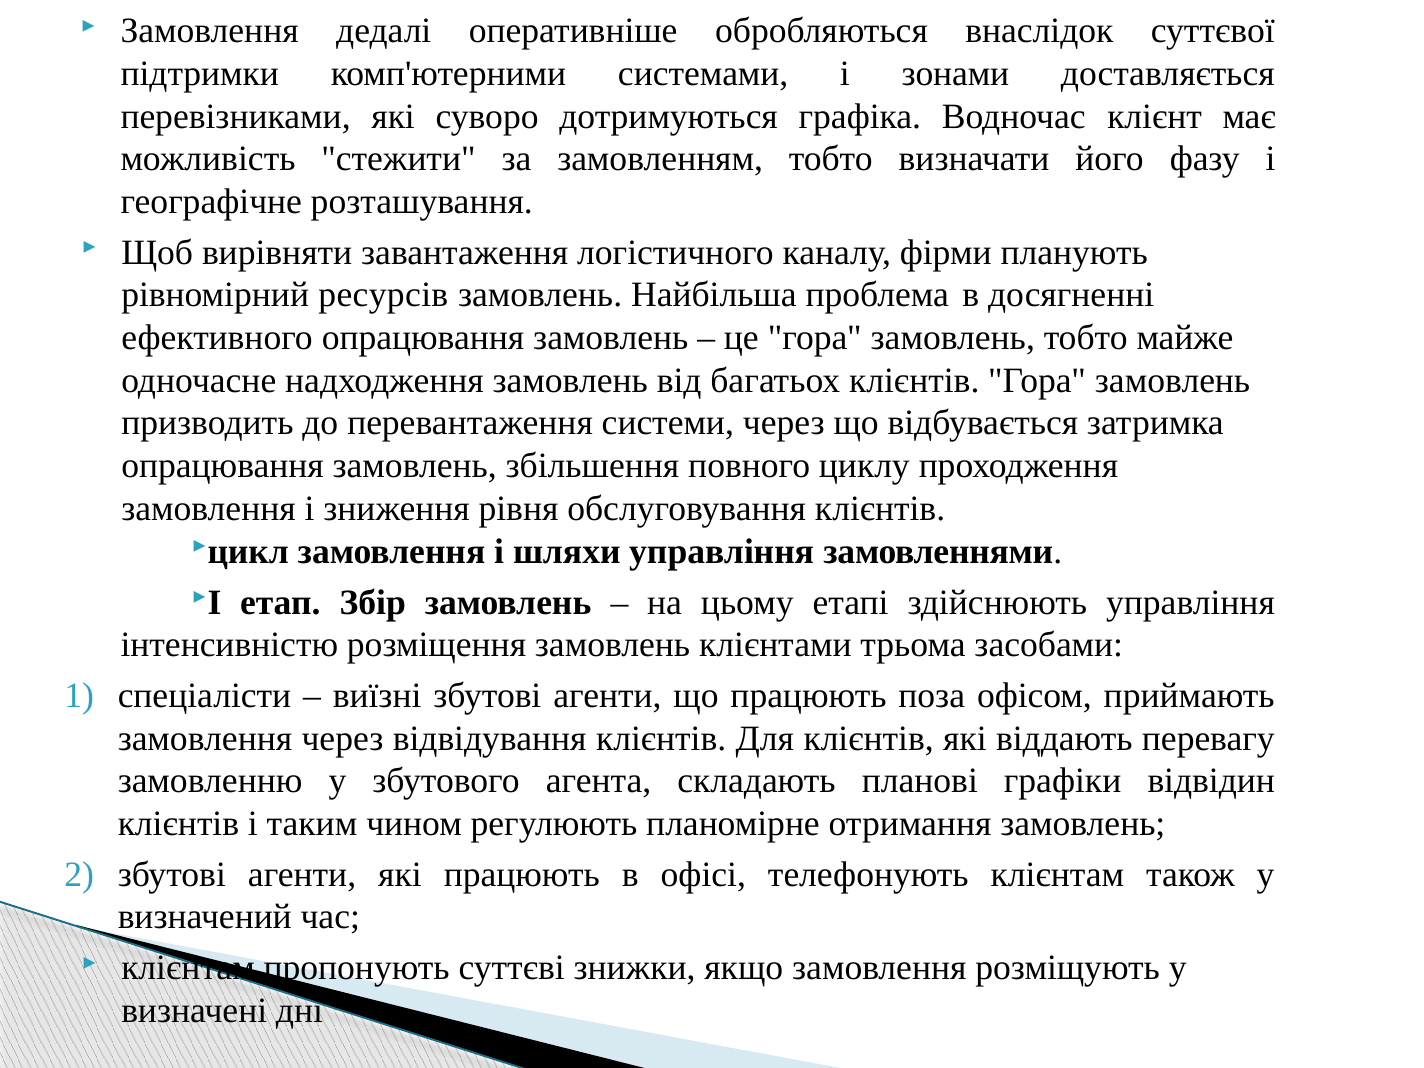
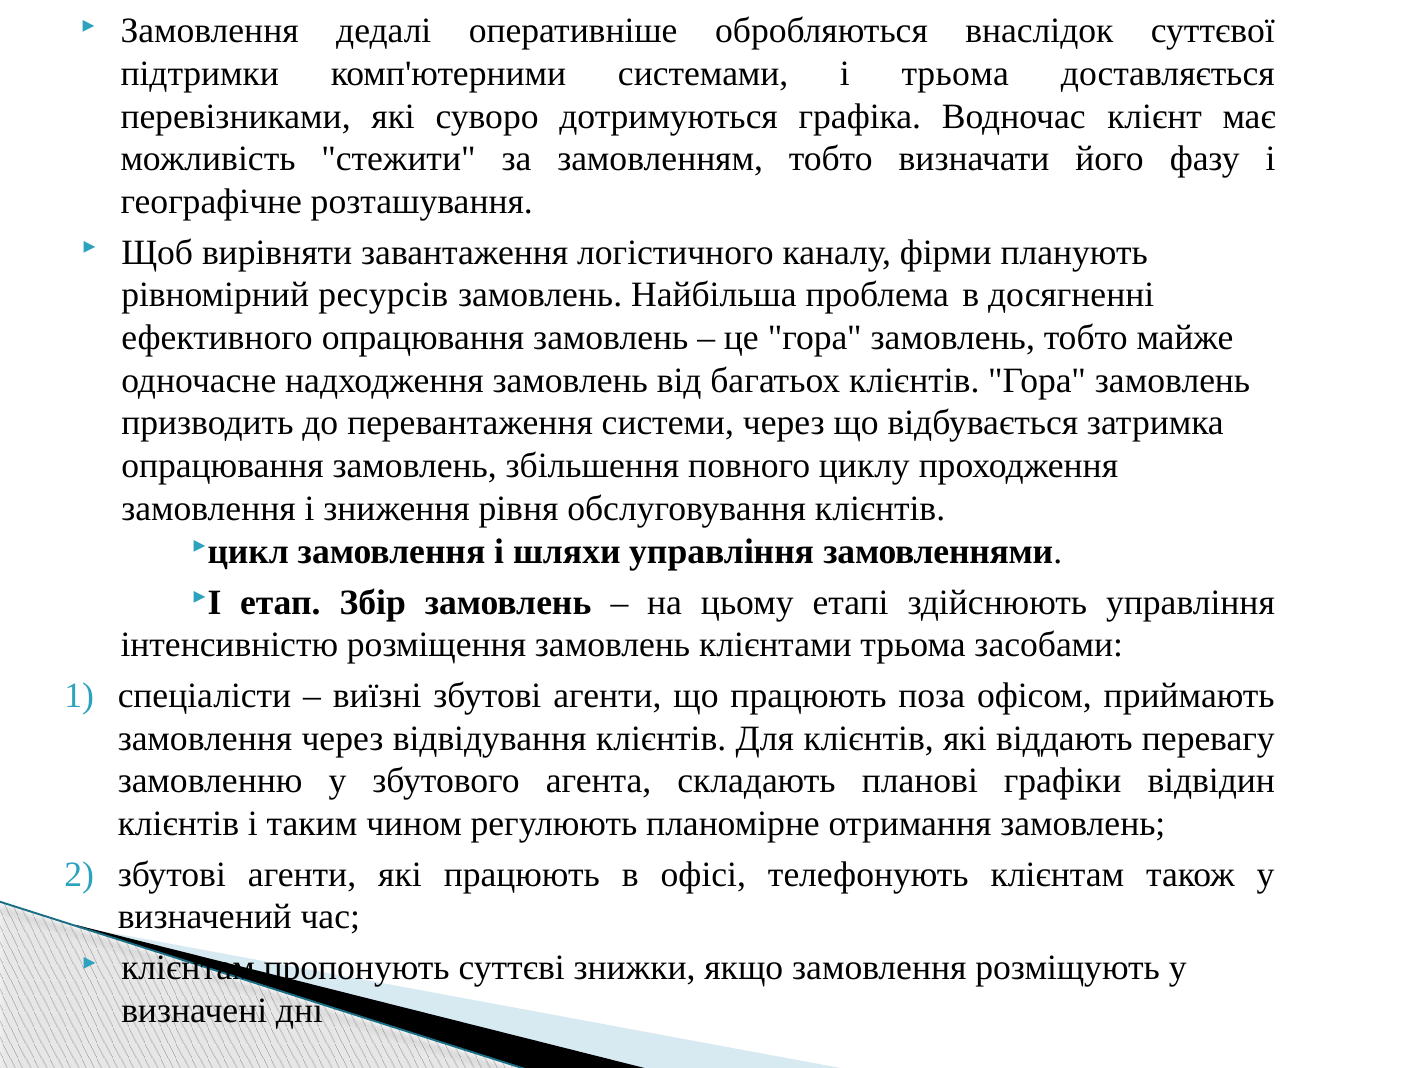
і зонами: зонами -> трьома (955, 74)
